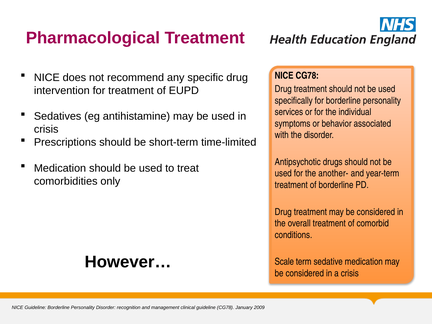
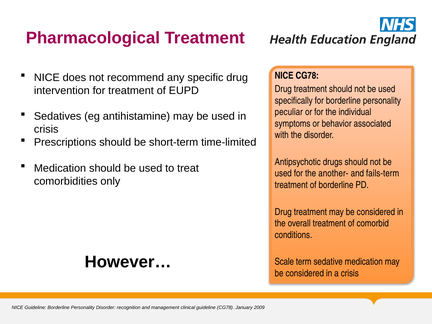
services: services -> peculiar (289, 112)
year-term: year-term -> fails-term (383, 173)
